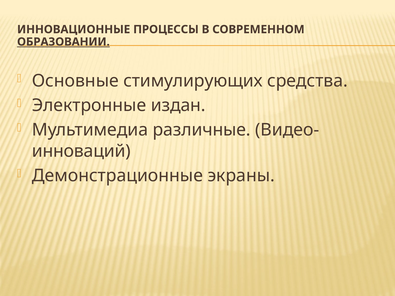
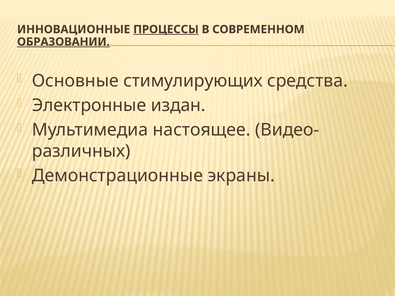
ПРОЦЕССЫ underline: none -> present (166, 29)
различные: различные -> настоящее (202, 130)
инноваций: инноваций -> различных (81, 151)
